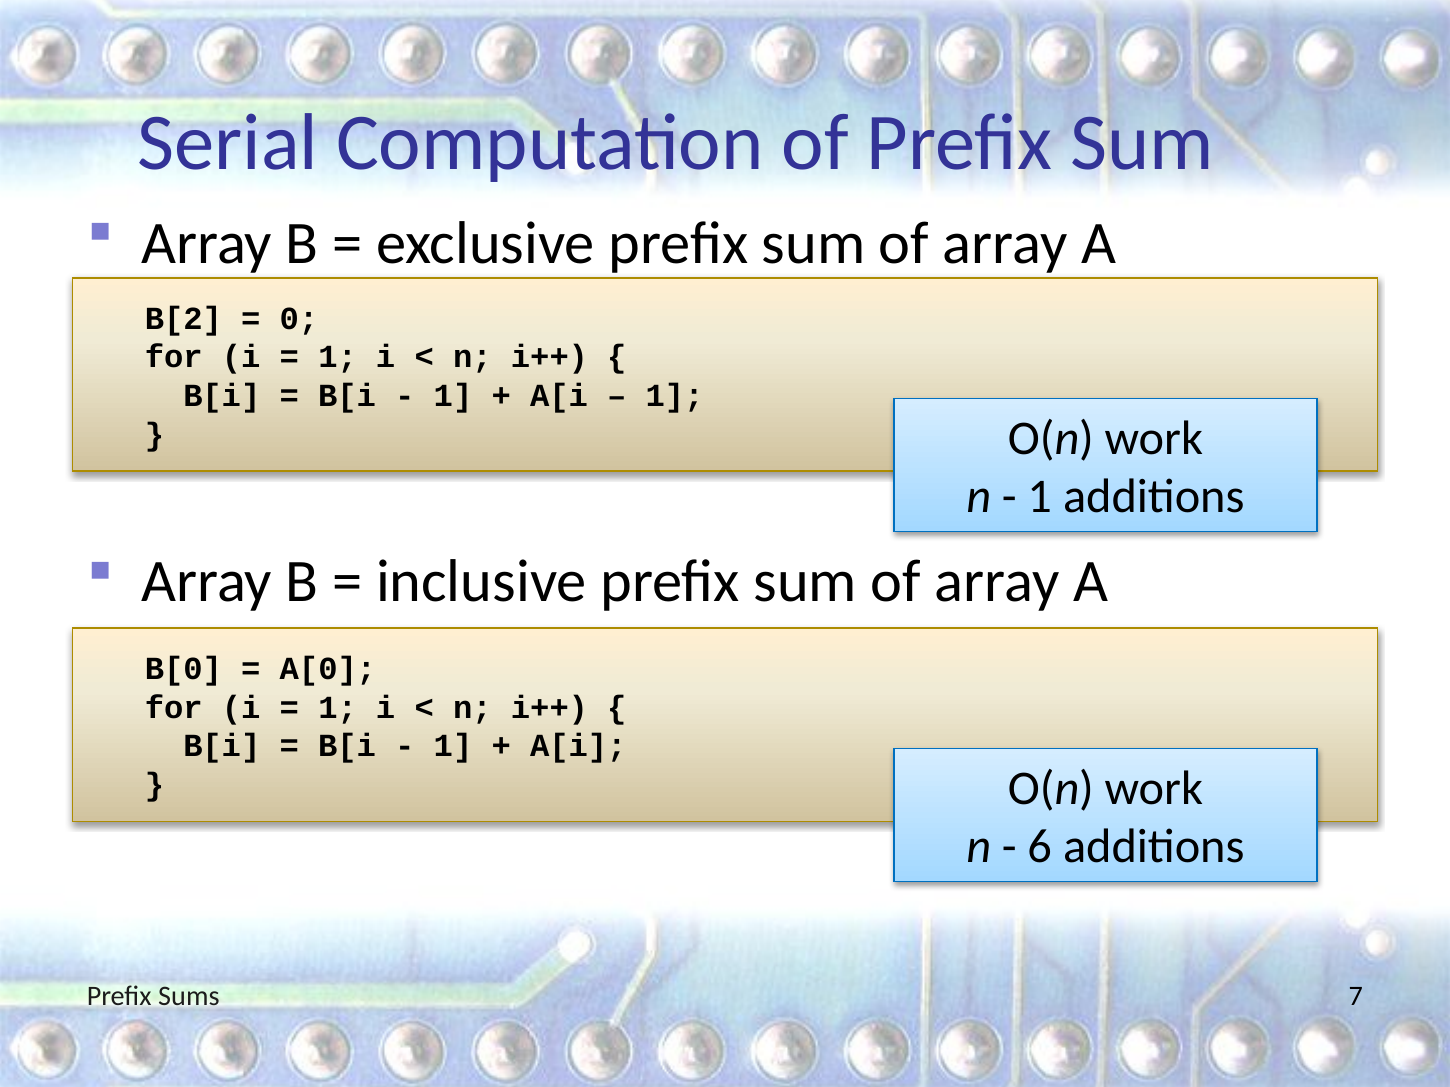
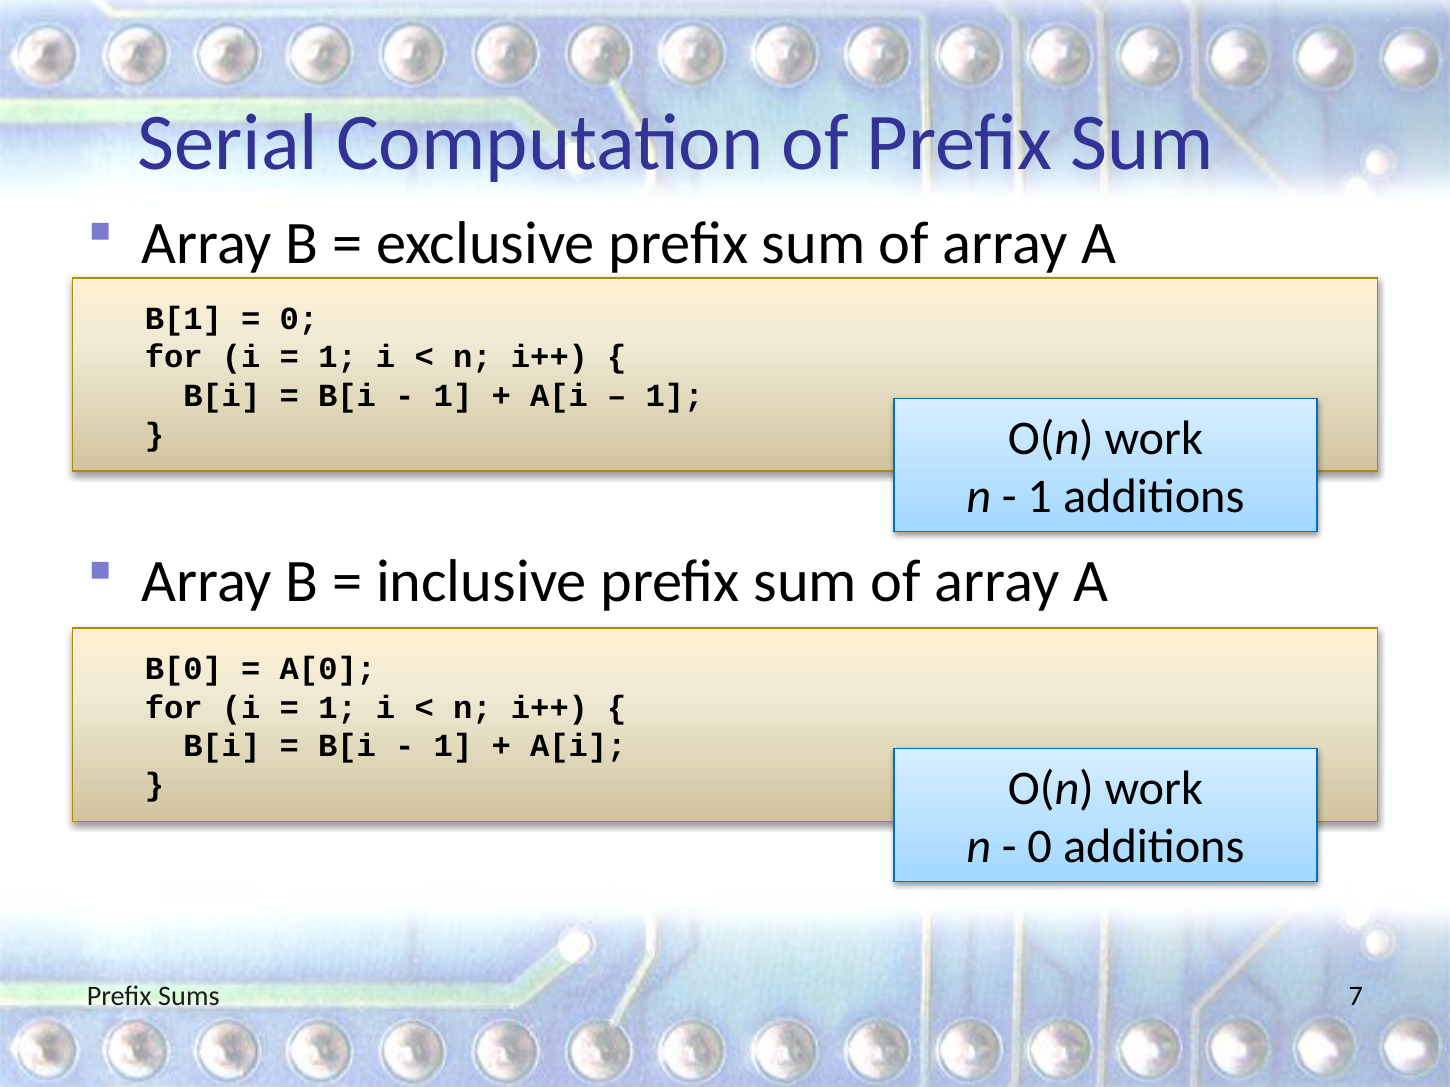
B[2: B[2 -> B[1 (183, 319)
6: 6 -> 0 (1040, 847)
